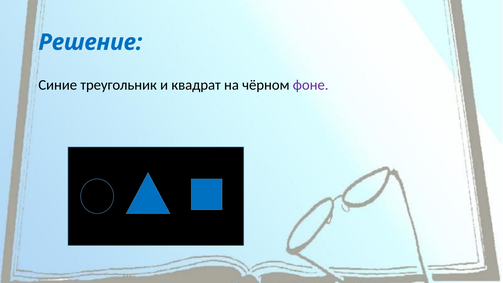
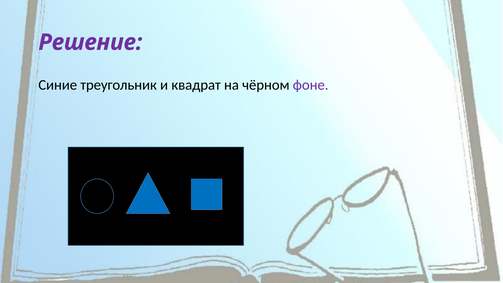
Решение colour: blue -> purple (90, 42)
